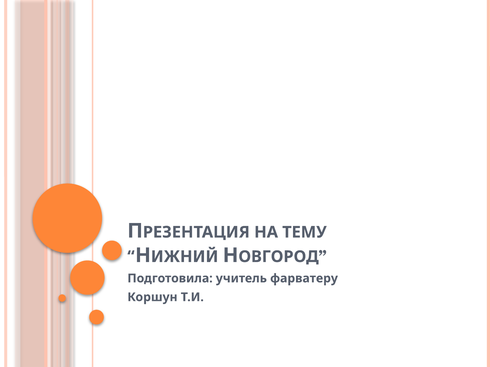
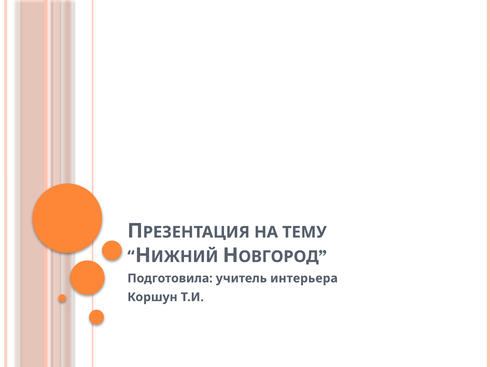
фарватеру: фарватеру -> интерьера (304, 279)
